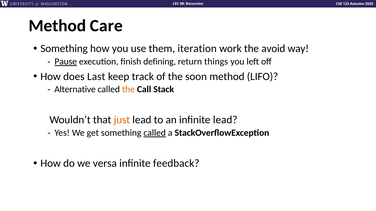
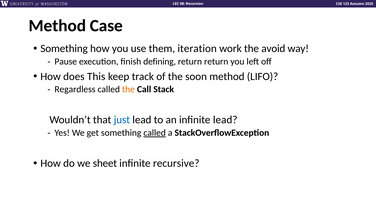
Care: Care -> Case (106, 26)
Pause underline: present -> none (66, 62)
return things: things -> return (216, 62)
Last: Last -> This (96, 77)
Alternative: Alternative -> Regardless (75, 90)
just colour: orange -> blue (122, 120)
versa: versa -> sheet (105, 164)
feedback: feedback -> recursive (176, 164)
